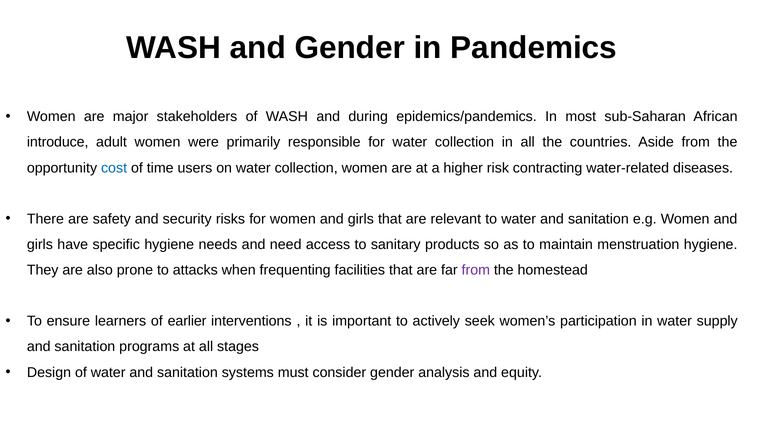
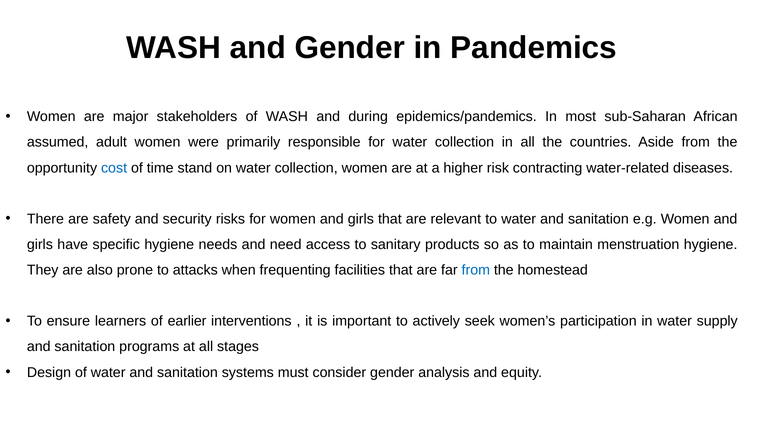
introduce: introduce -> assumed (58, 142)
users: users -> stand (195, 168)
from colour: purple -> blue (476, 270)
